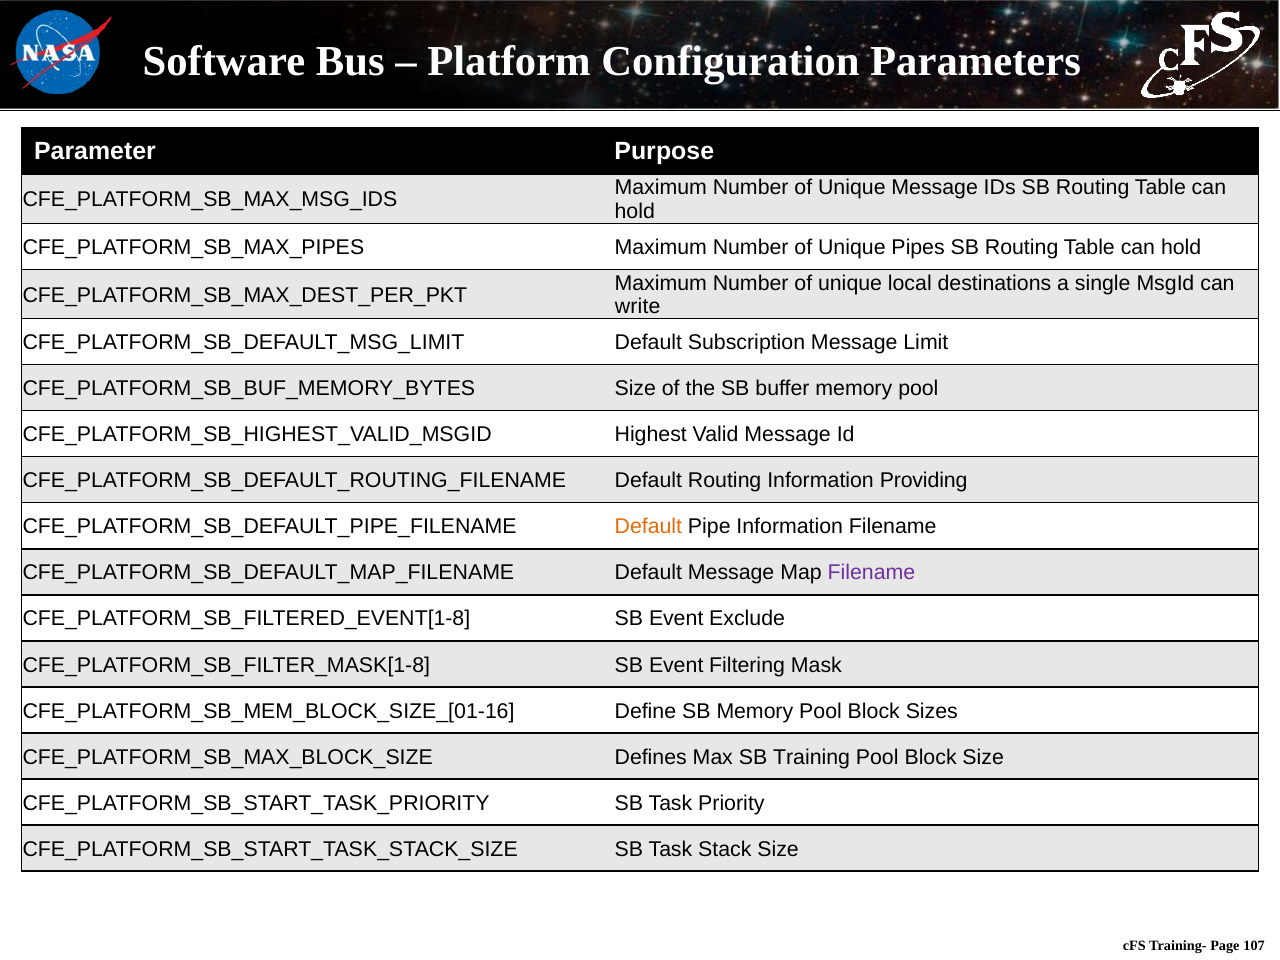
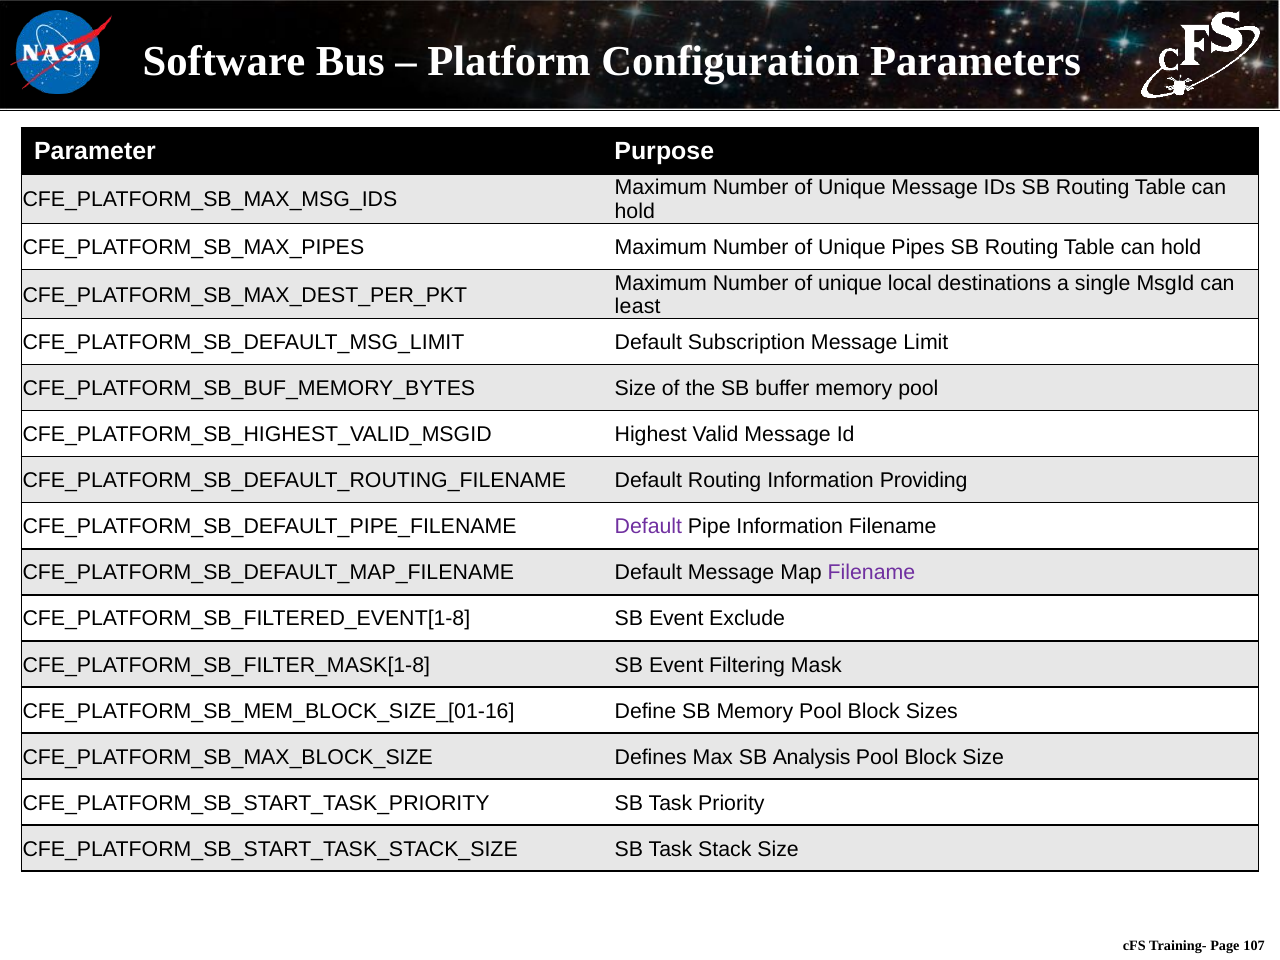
write: write -> least (638, 307)
Default colour: orange -> purple (648, 527)
Training: Training -> Analysis (812, 757)
